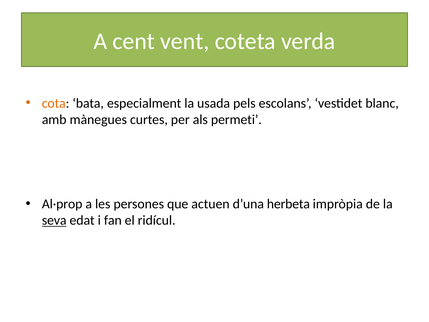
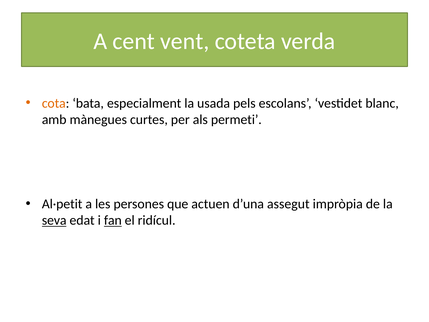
Al·prop: Al·prop -> Al·petit (62, 204)
herbeta: herbeta -> assegut (288, 204)
fan underline: none -> present (113, 220)
